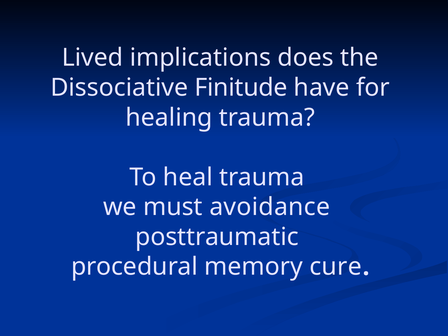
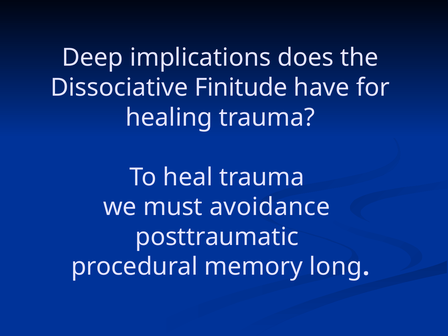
Lived: Lived -> Deep (93, 58)
cure: cure -> long (336, 267)
